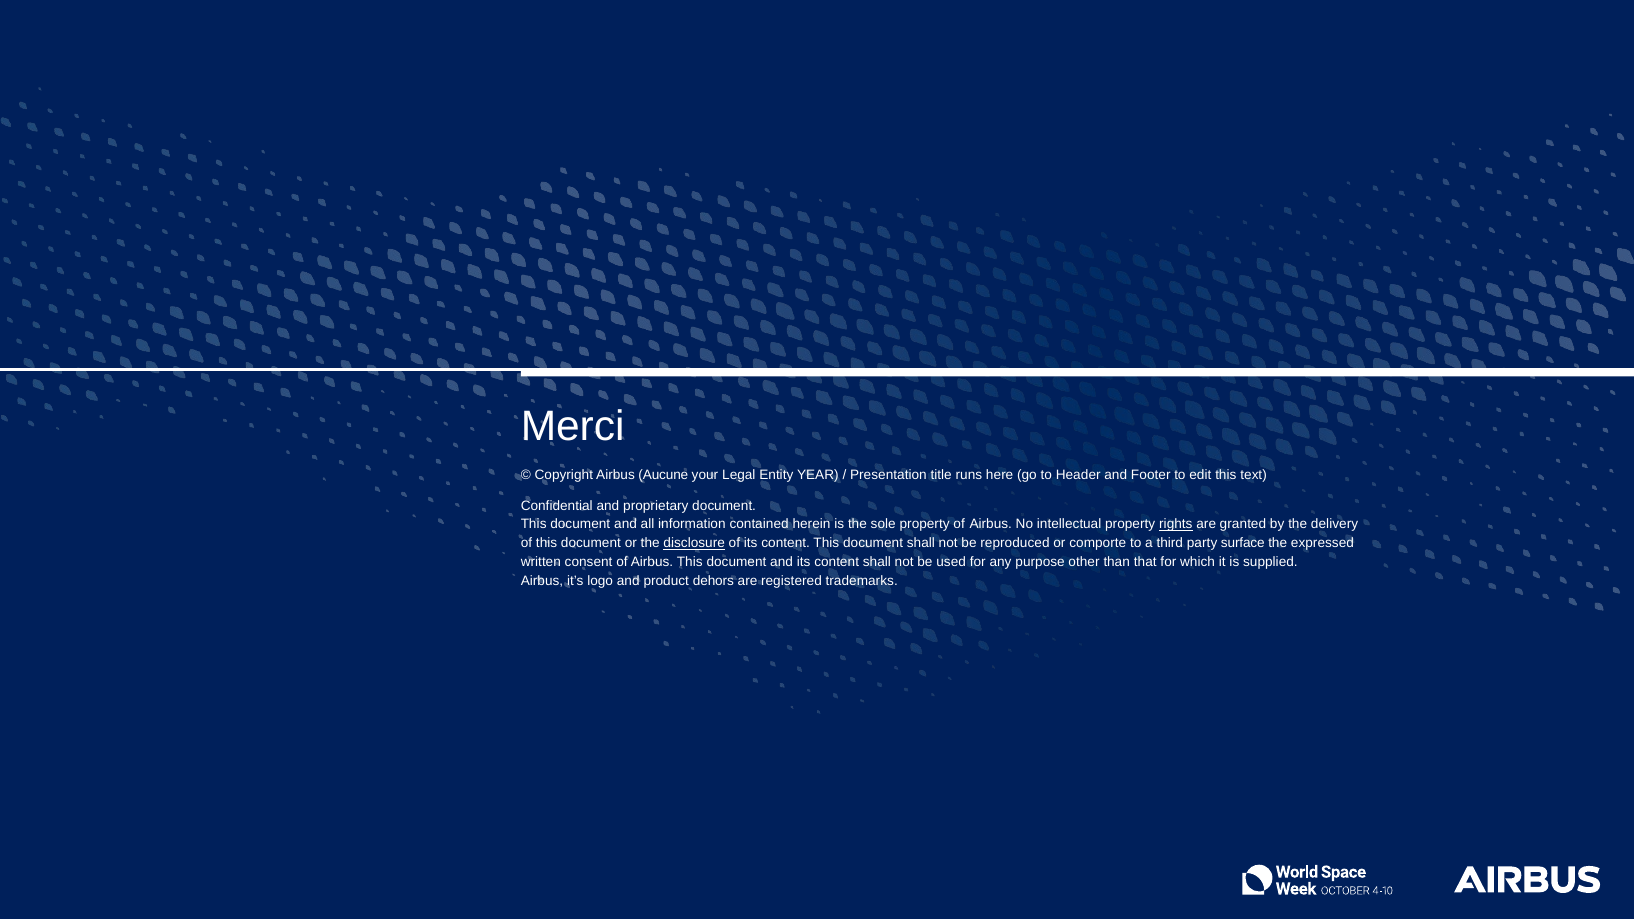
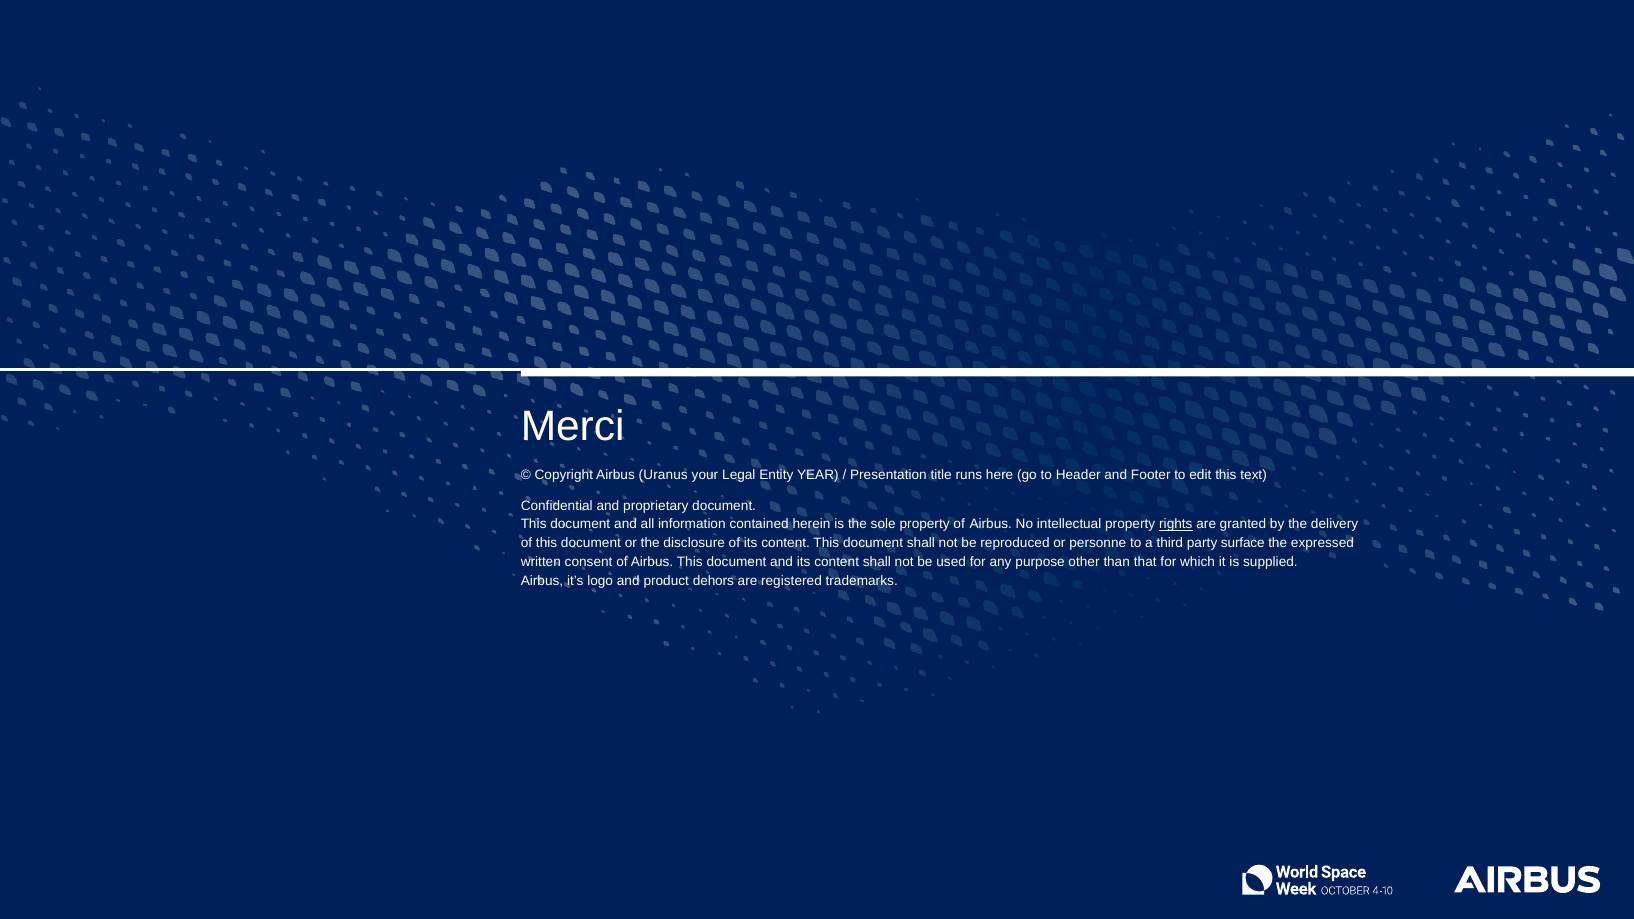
Aucune: Aucune -> Uranus (663, 475)
disclosure underline: present -> none (694, 543)
comporte: comporte -> personne (1098, 543)
